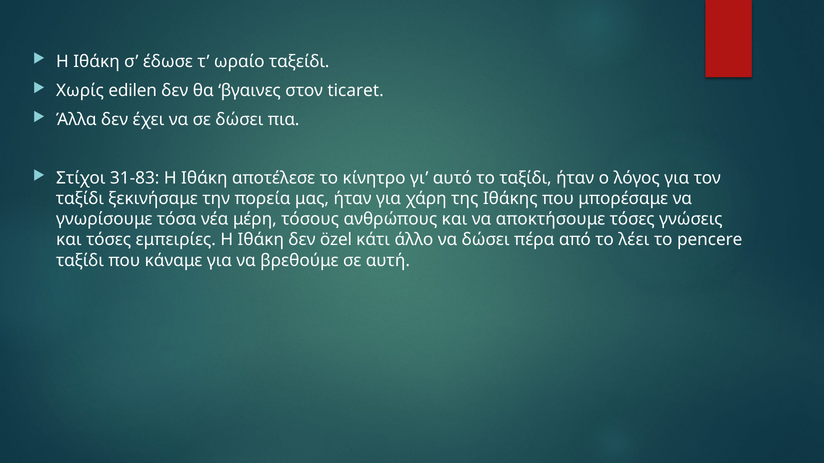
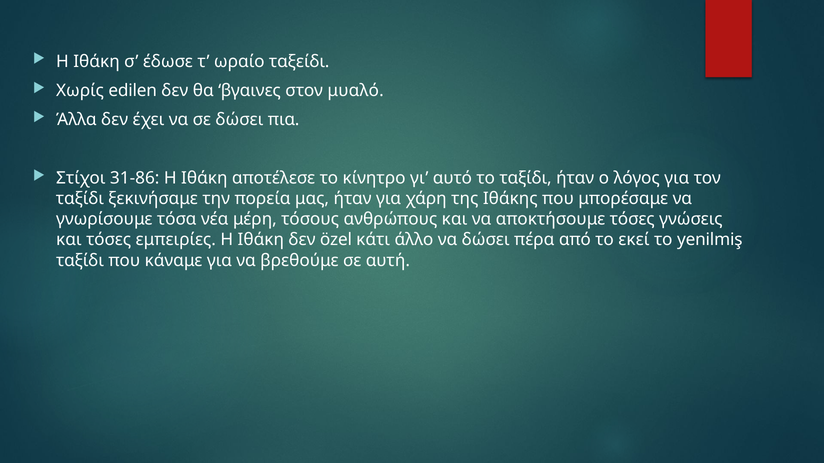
ticaret: ticaret -> μυαλό (356, 91)
31-83: 31-83 -> 31-86 (135, 178)
λέει: λέει -> εκεί (634, 240)
pencere: pencere -> yenilmiş (710, 240)
